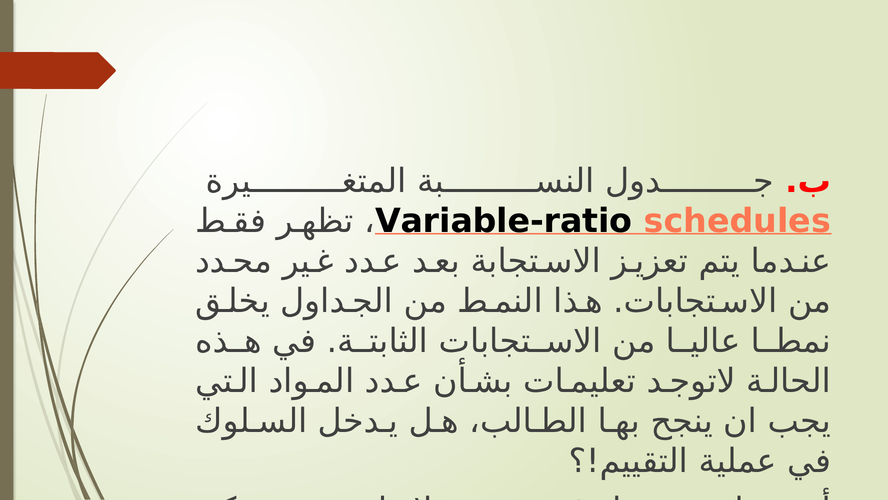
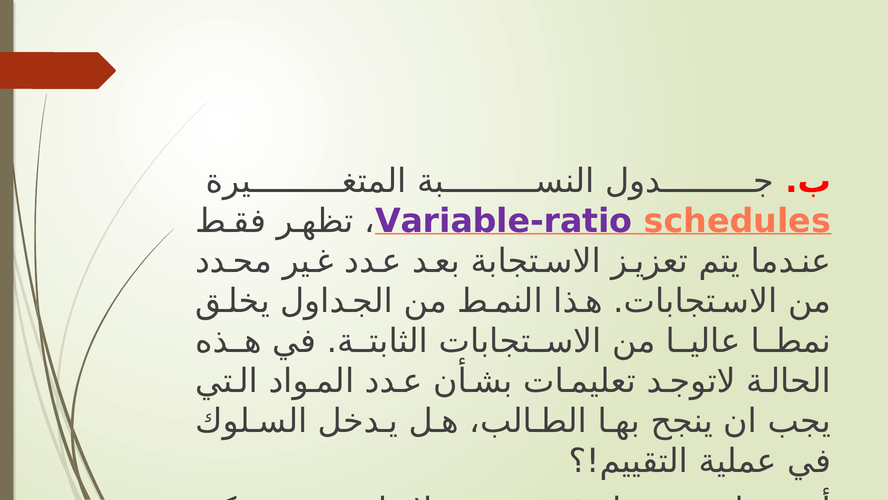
Variable-ratio colour: black -> purple (504, 221)
